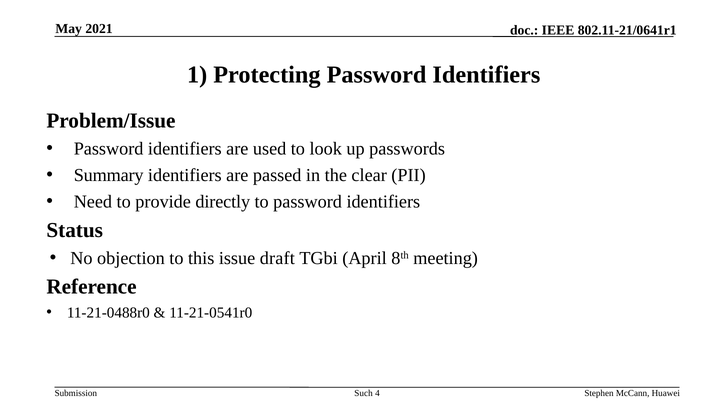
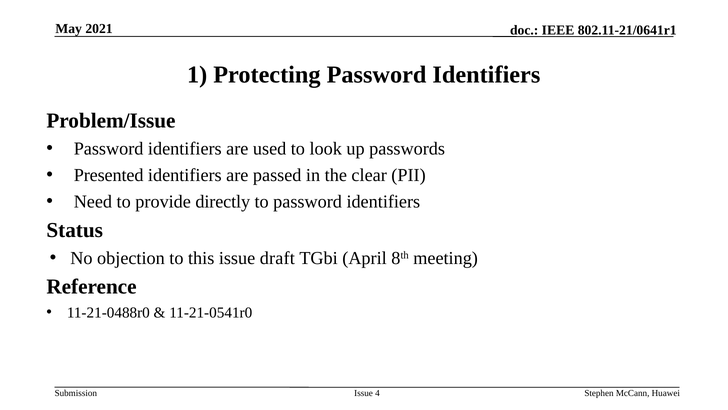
Summary: Summary -> Presented (109, 175)
Such: Such -> Issue (364, 393)
